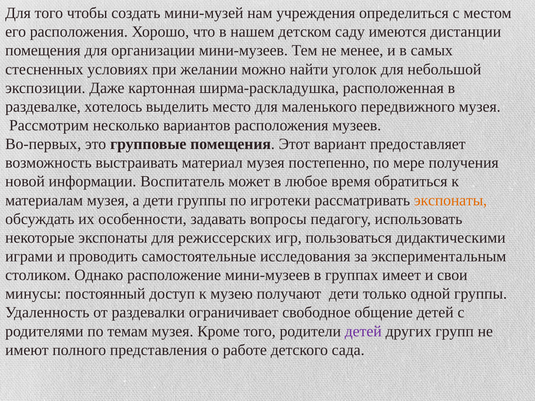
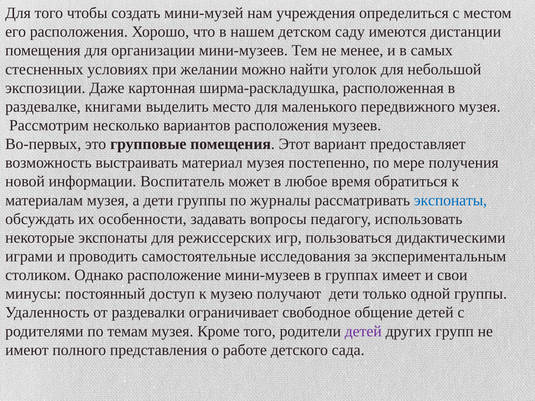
хотелось: хотелось -> книгами (113, 107)
игротеки: игротеки -> журналы (280, 200)
экспонаты colour: orange -> blue (451, 200)
